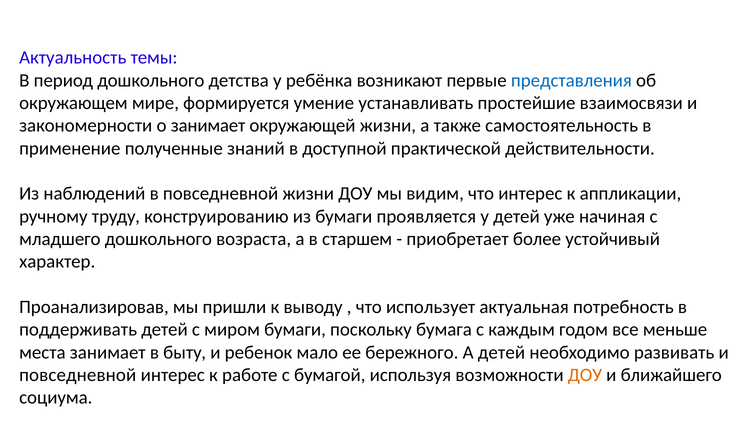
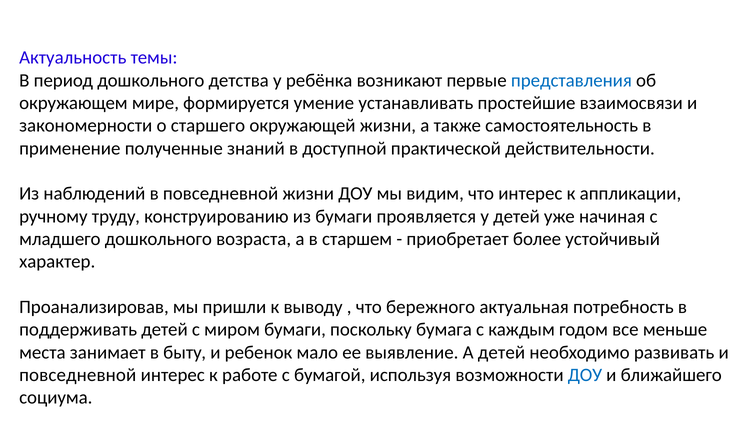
о занимает: занимает -> старшего (208, 126)
использует: использует -> бережного (431, 307)
бережного: бережного -> выявление (412, 353)
ДОУ colour: orange -> blue (585, 375)
